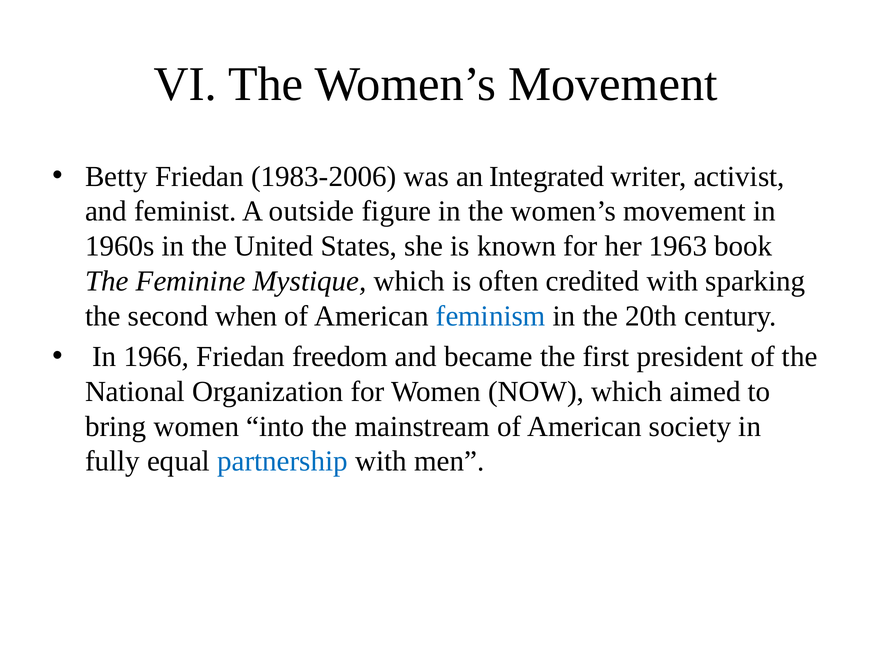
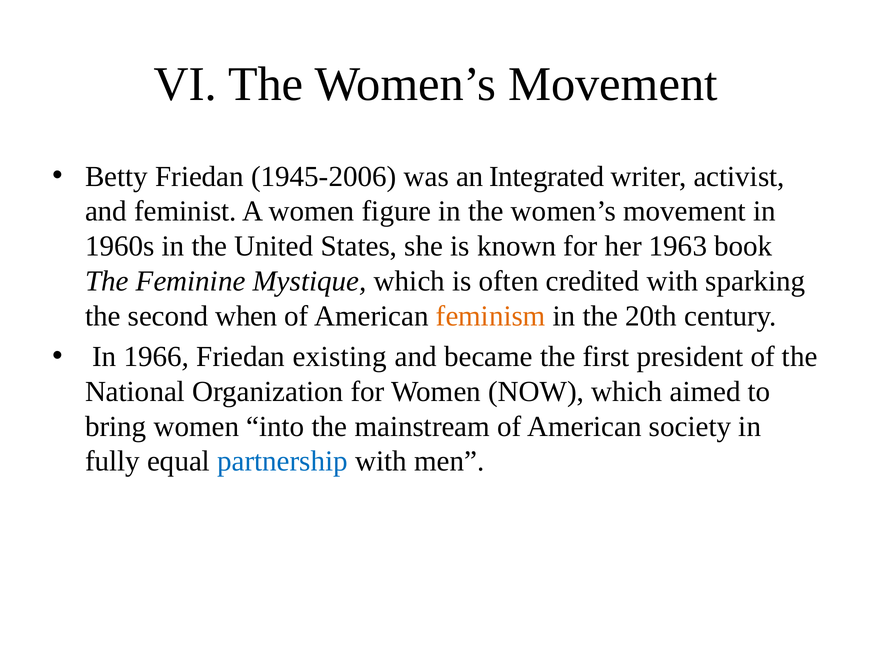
1983-2006: 1983-2006 -> 1945-2006 (324, 176)
A outside: outside -> women (312, 211)
feminism colour: blue -> orange (491, 316)
freedom: freedom -> existing (340, 357)
